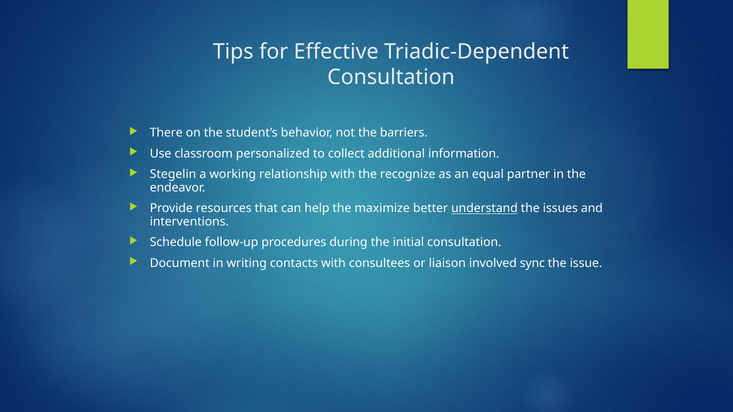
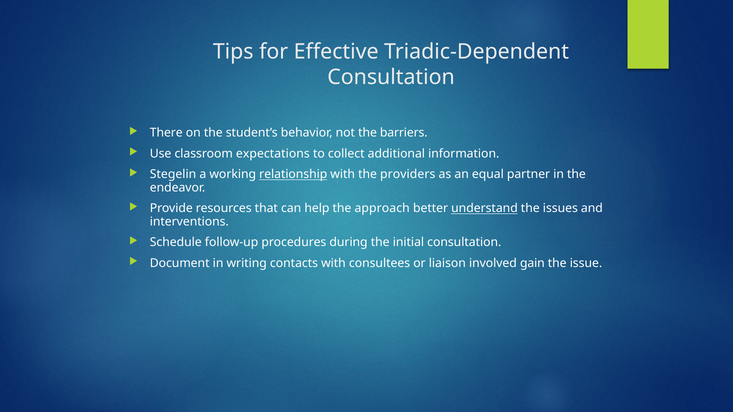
personalized: personalized -> expectations (273, 154)
relationship underline: none -> present (293, 175)
recognize: recognize -> providers (408, 175)
maximize: maximize -> approach (382, 209)
sync: sync -> gain (532, 263)
